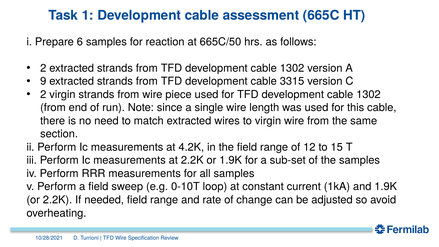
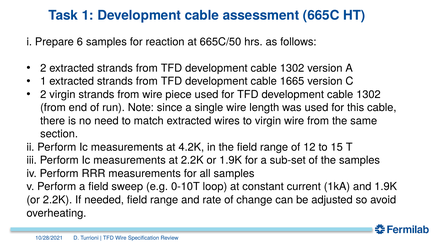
9: 9 -> 1 (43, 81)
3315: 3315 -> 1665 (292, 81)
